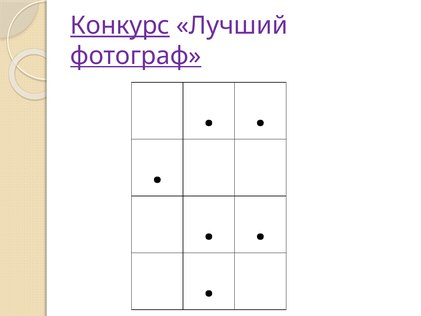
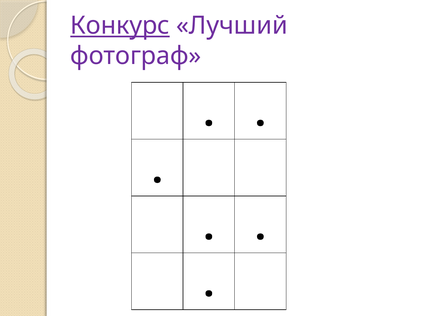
фотограф underline: present -> none (136, 56)
